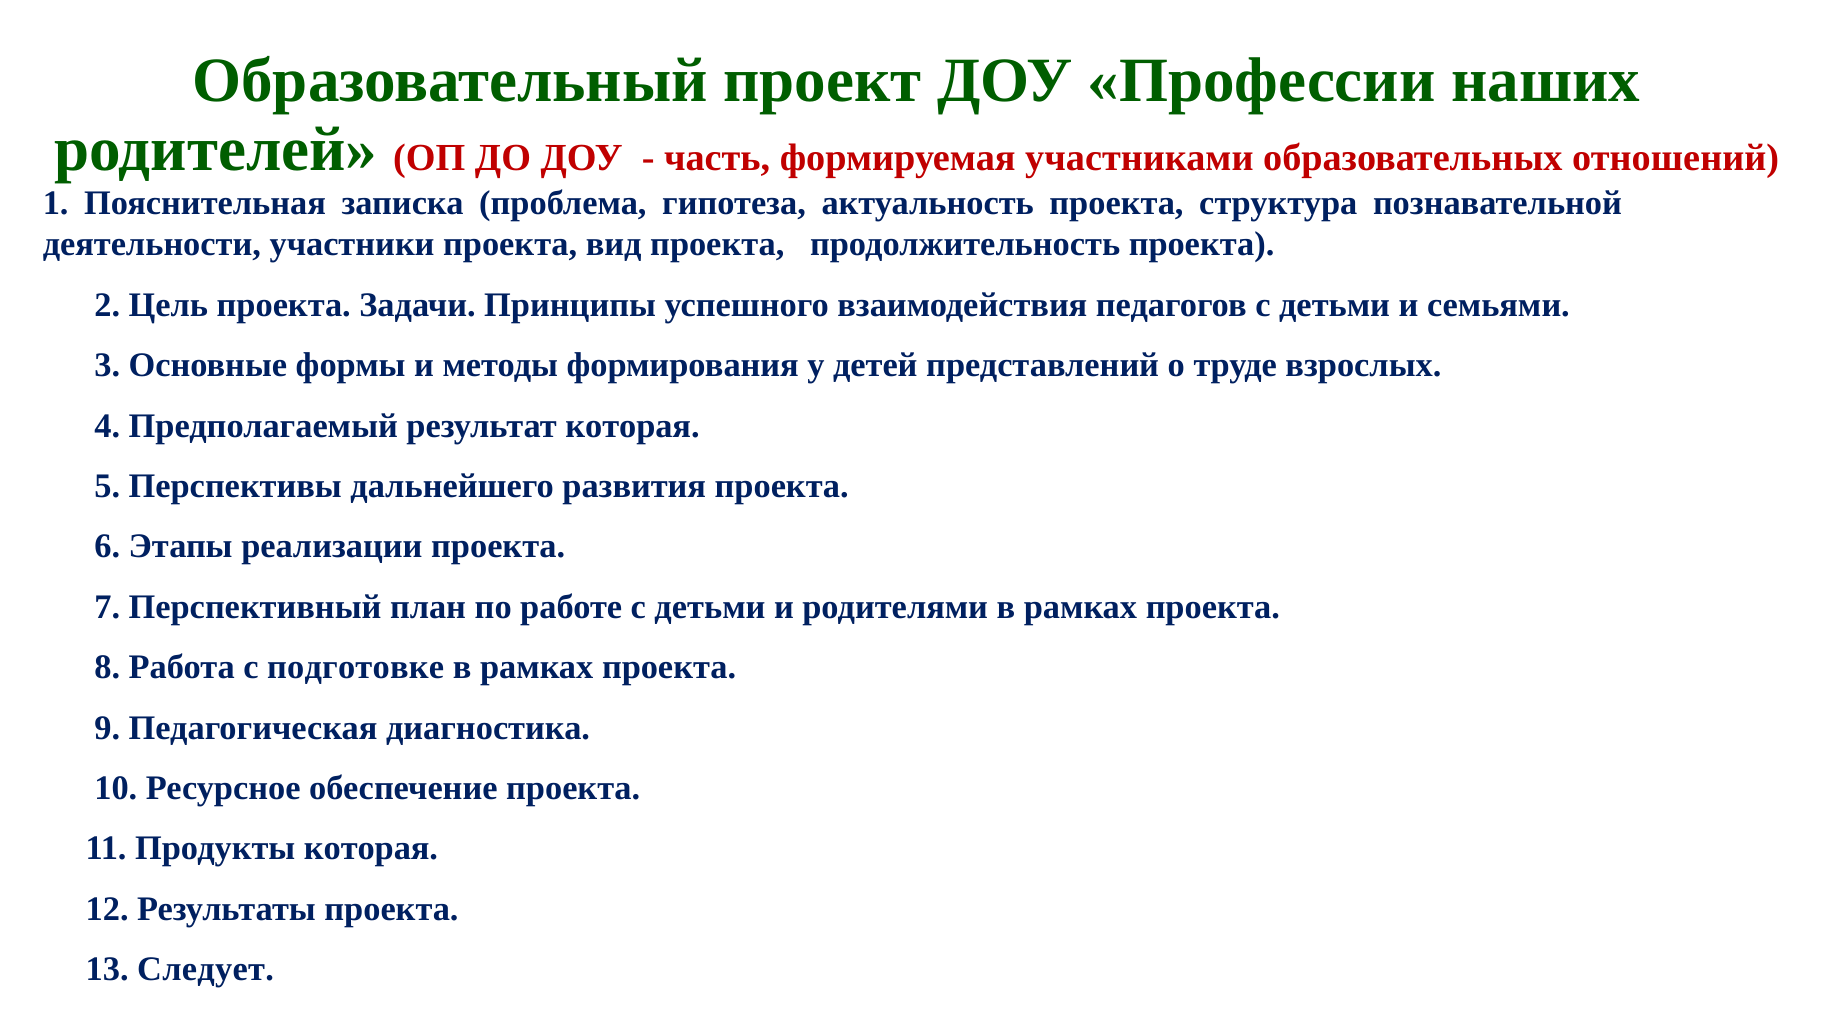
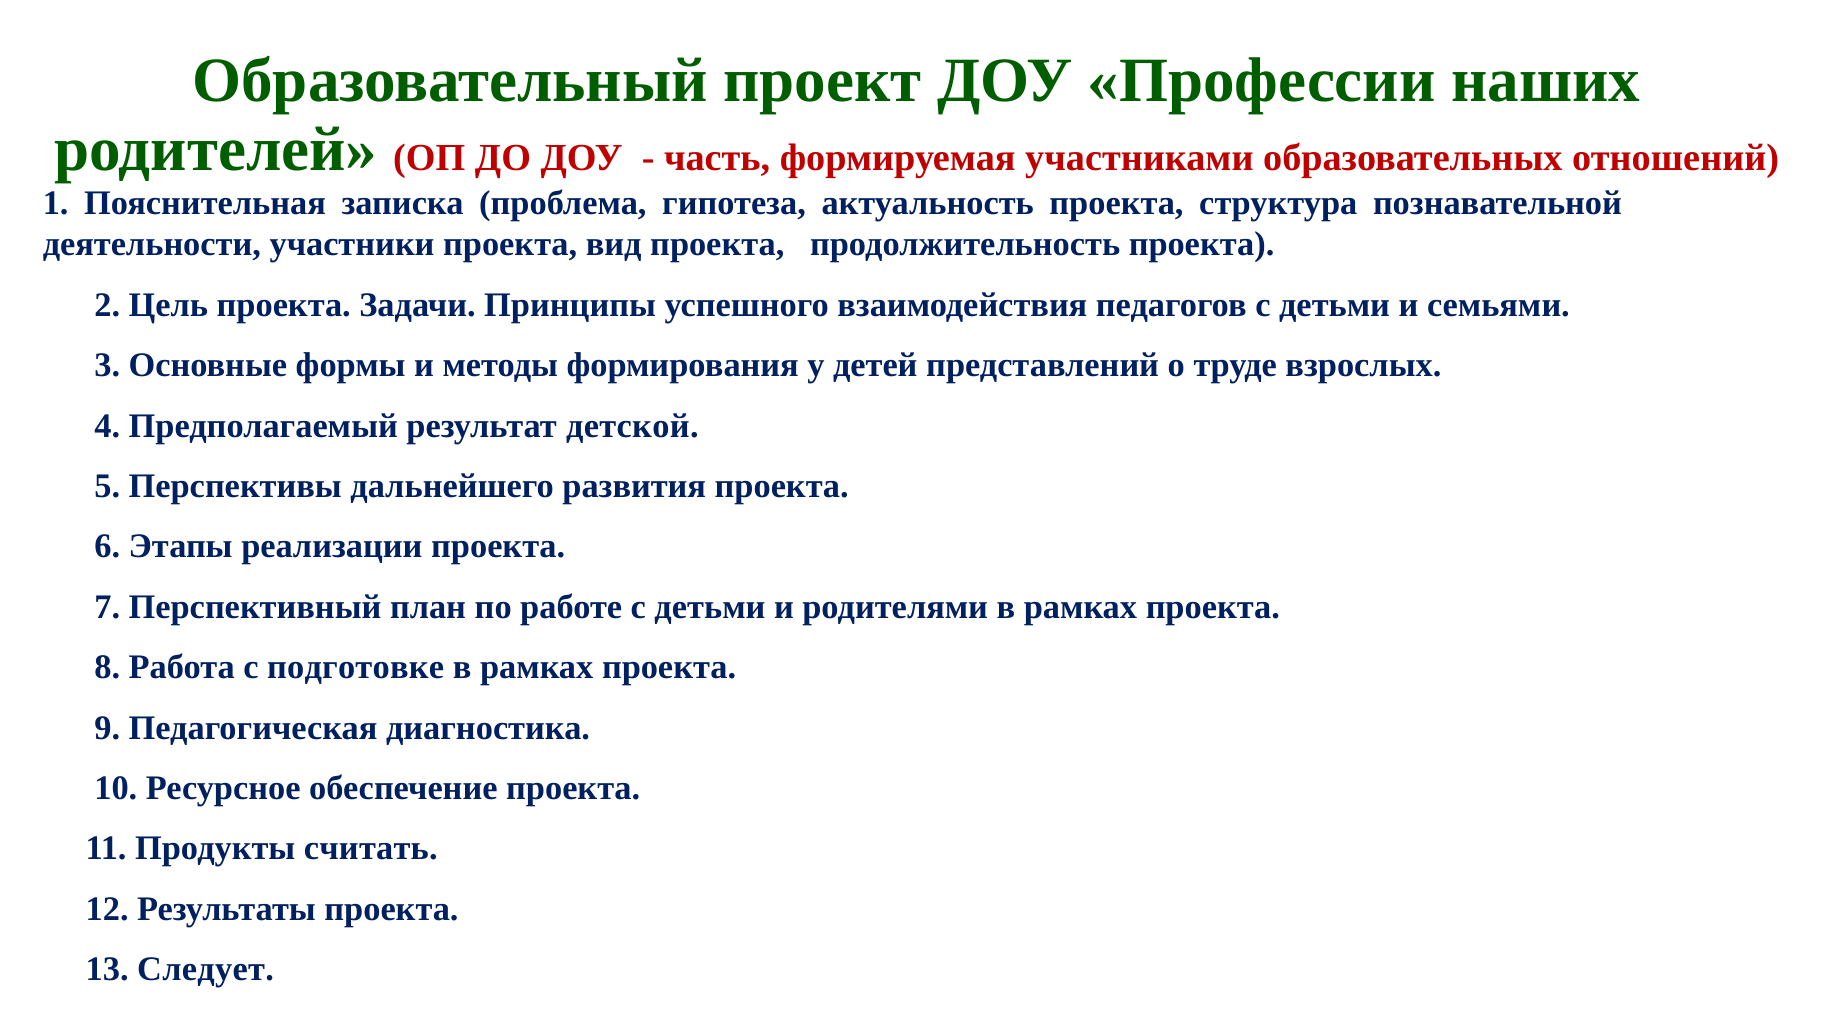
результат которая: которая -> детской (632, 426)
Продукты которая: которая -> считать (371, 848)
